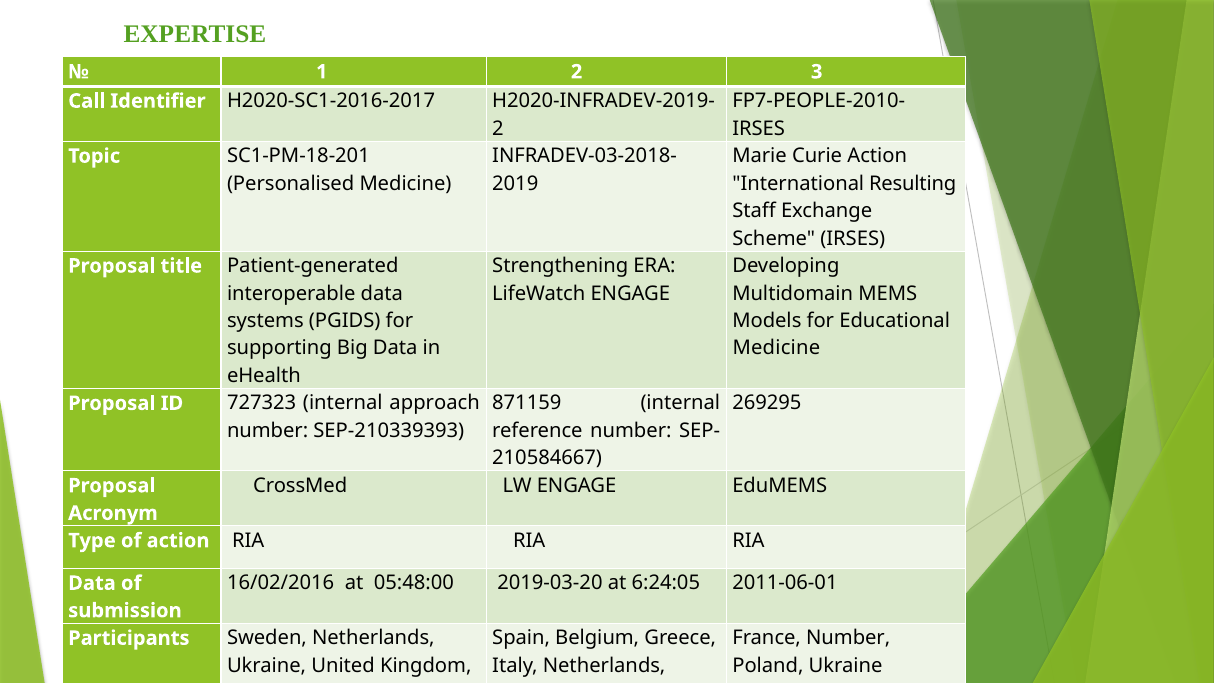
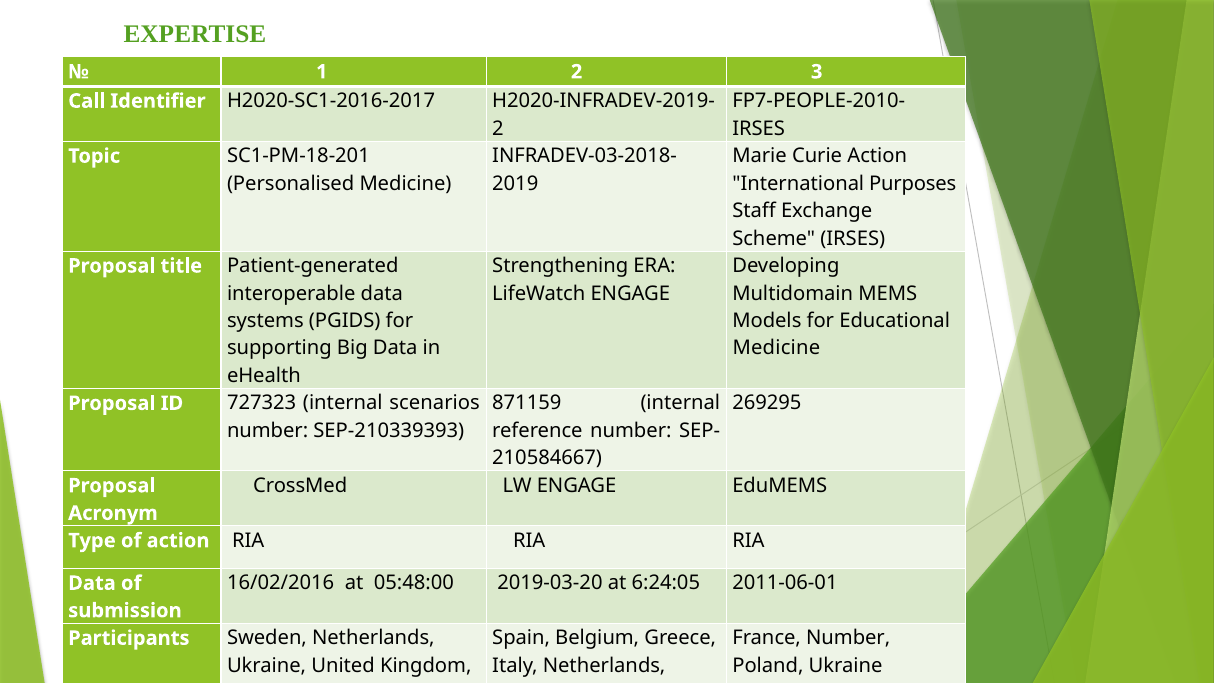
Resulting: Resulting -> Purposes (913, 183)
approach: approach -> scenarios (435, 403)
